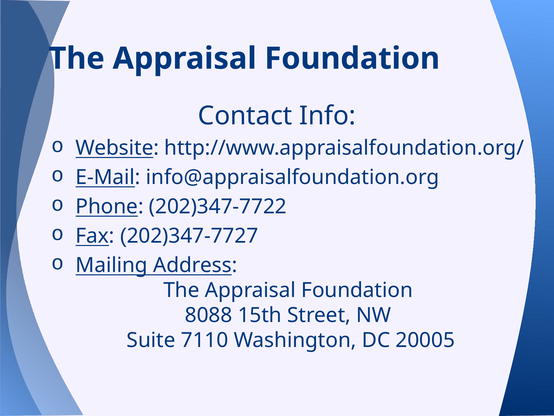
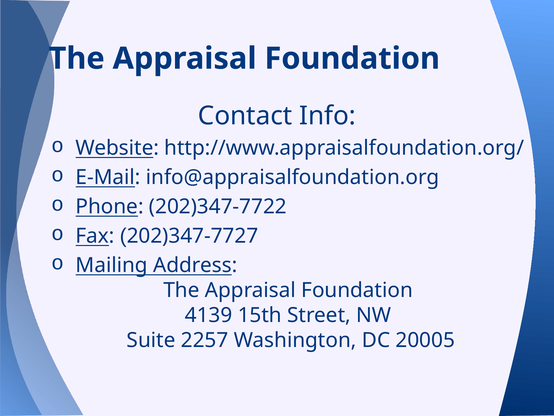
8088: 8088 -> 4139 (209, 315)
7110: 7110 -> 2257 (205, 340)
